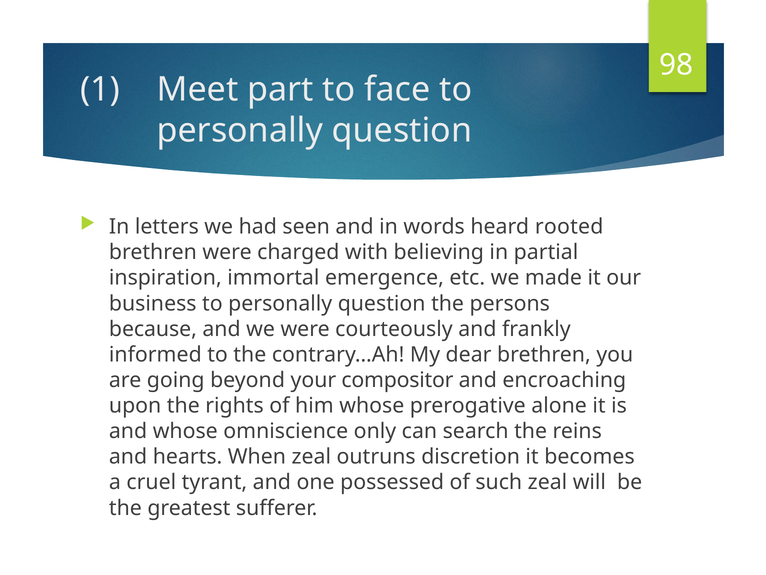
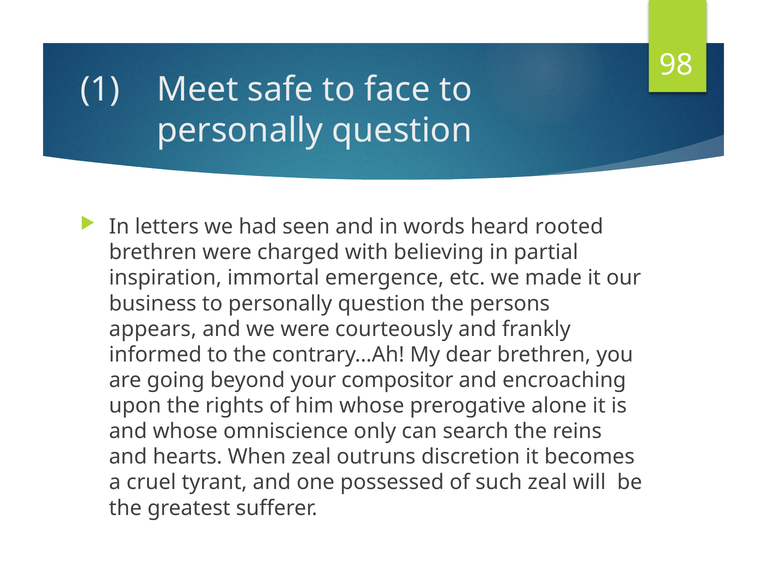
part: part -> safe (280, 89)
because: because -> appears (153, 329)
